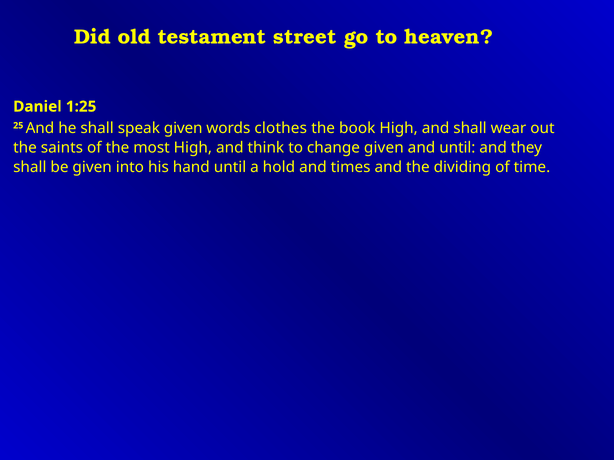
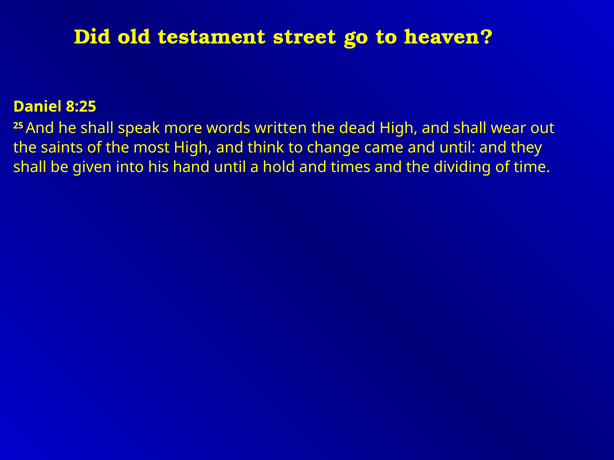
1:25: 1:25 -> 8:25 (81, 107)
speak given: given -> more (183, 128)
clothes: clothes -> written (281, 128)
book: book -> dead (357, 128)
change given: given -> came (384, 148)
